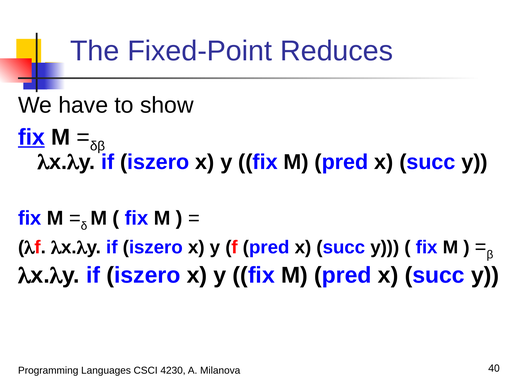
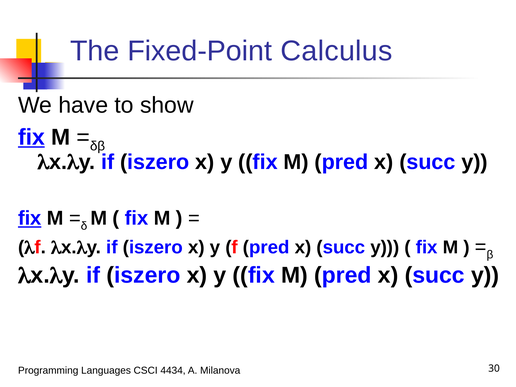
Reduces: Reduces -> Calculus (336, 51)
fix underline: none -> present (30, 218)
4230: 4230 -> 4434 (173, 370)
40: 40 -> 30 (494, 369)
